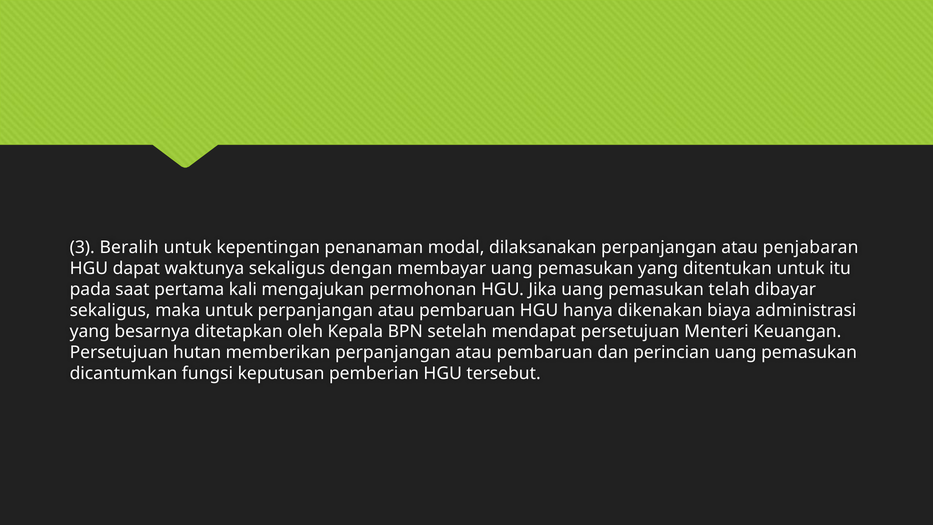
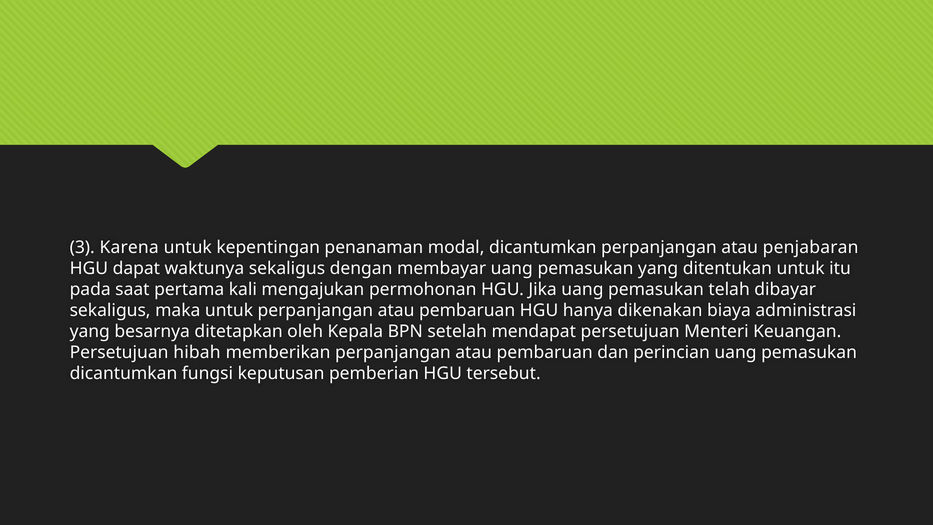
Beralih: Beralih -> Karena (129, 247)
modal dilaksanakan: dilaksanakan -> dicantumkan (543, 247)
hutan: hutan -> hibah (197, 352)
